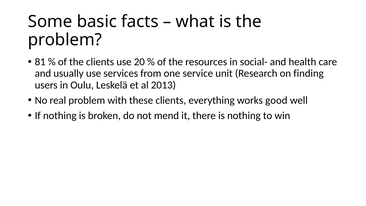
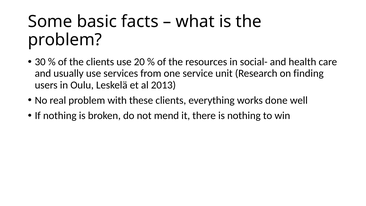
81: 81 -> 30 (40, 62)
good: good -> done (276, 100)
